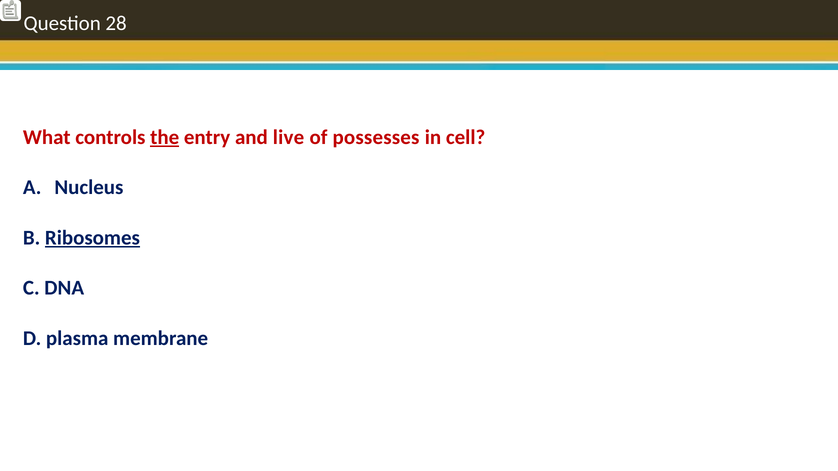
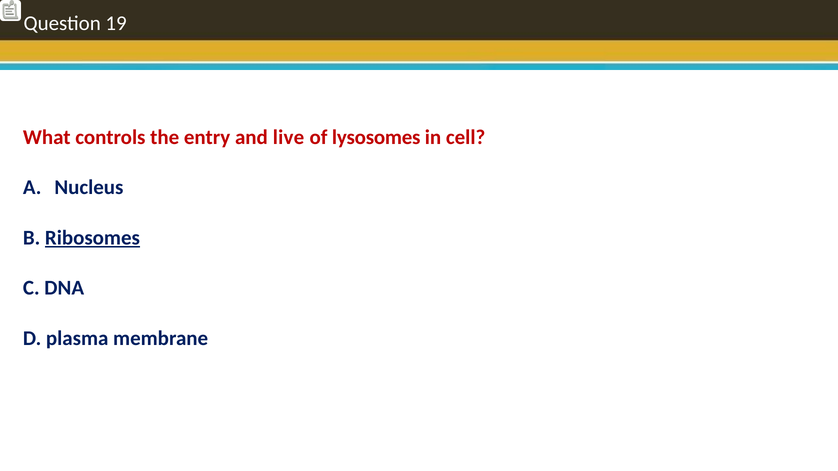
28: 28 -> 19 (116, 23)
the underline: present -> none (165, 137)
possesses: possesses -> lysosomes (376, 137)
